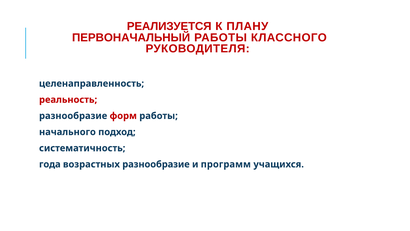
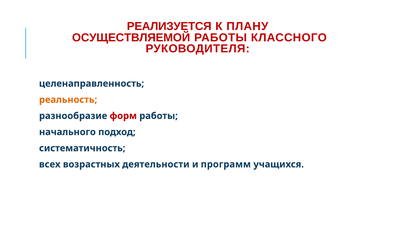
ПЕРВОНАЧАЛЬНЫЙ: ПЕРВОНАЧАЛЬНЫЙ -> ОСУЩЕСТВЛЯЕМОЙ (131, 37)
реальность colour: red -> orange (68, 100)
года: года -> всех (50, 164)
возрастных разнообразие: разнообразие -> деятельности (156, 164)
